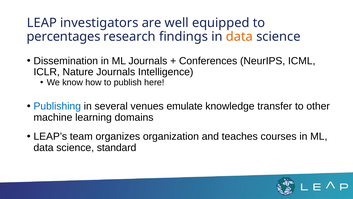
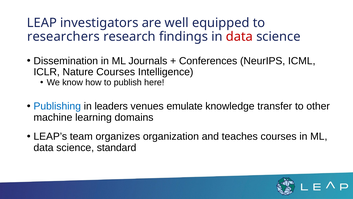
percentages: percentages -> researchers (63, 37)
data colour: orange -> red (239, 37)
Nature Journals: Journals -> Courses (116, 72)
several: several -> leaders (111, 106)
